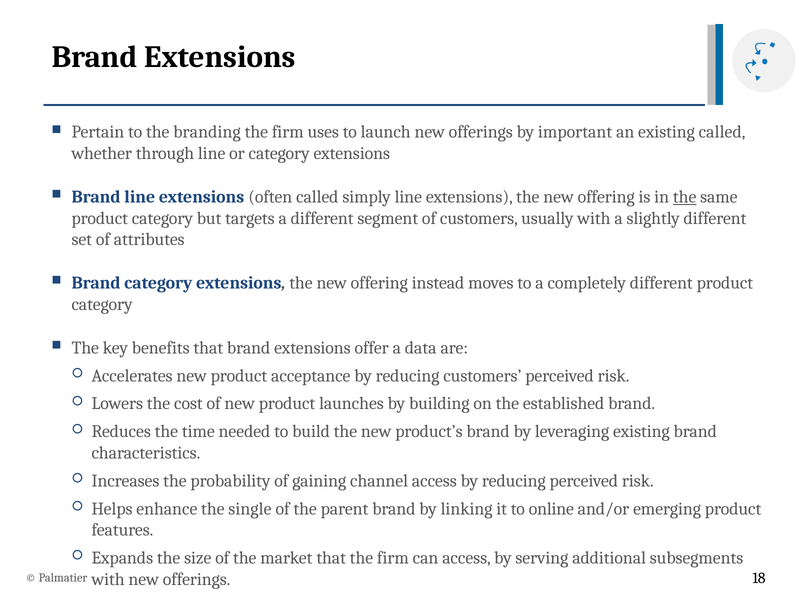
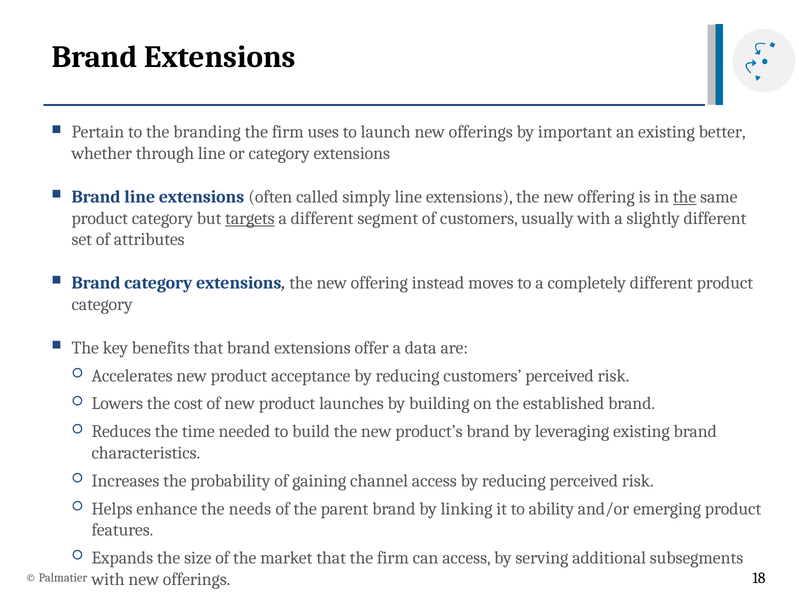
existing called: called -> better (722, 132)
targets underline: none -> present (250, 218)
single: single -> needs (250, 509)
online: online -> ability (551, 509)
